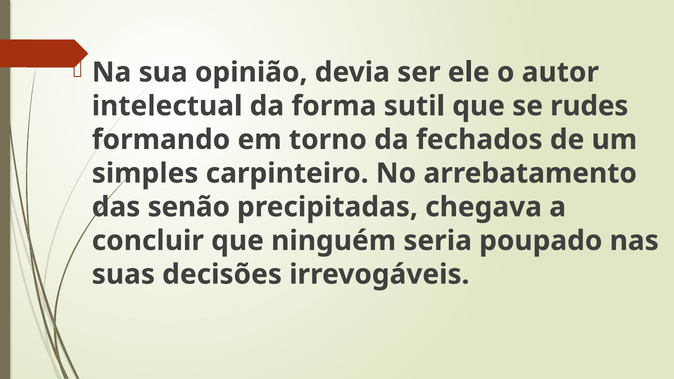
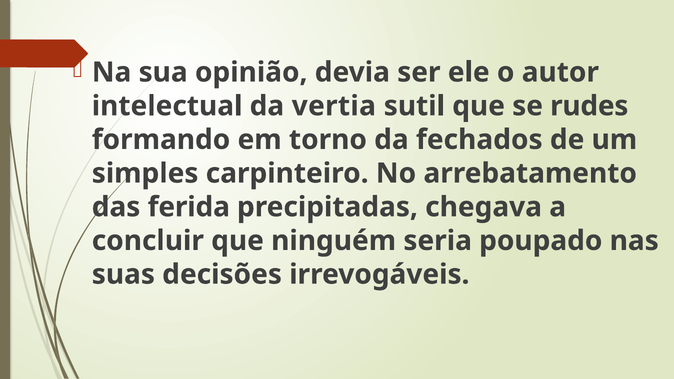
forma: forma -> vertia (334, 106)
senão: senão -> ferida (189, 207)
